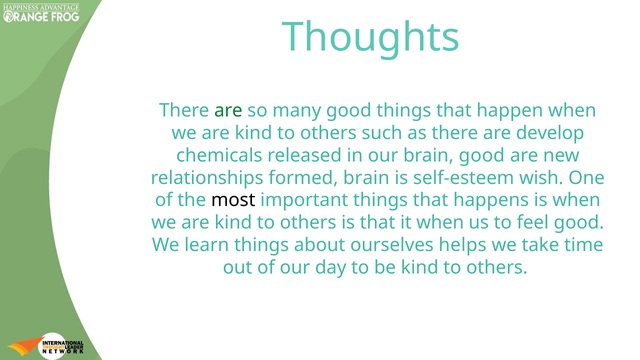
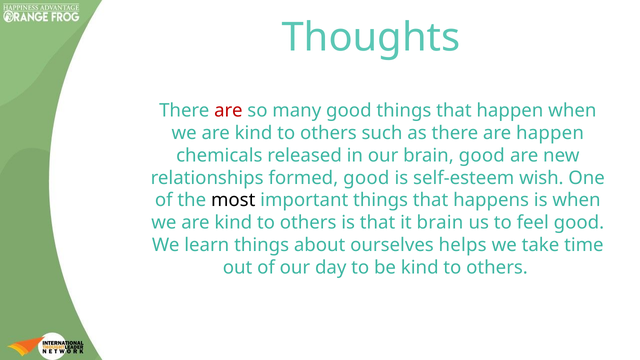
are colour: green -> red (228, 111)
are develop: develop -> happen (550, 133)
formed brain: brain -> good (366, 178)
it when: when -> brain (440, 223)
